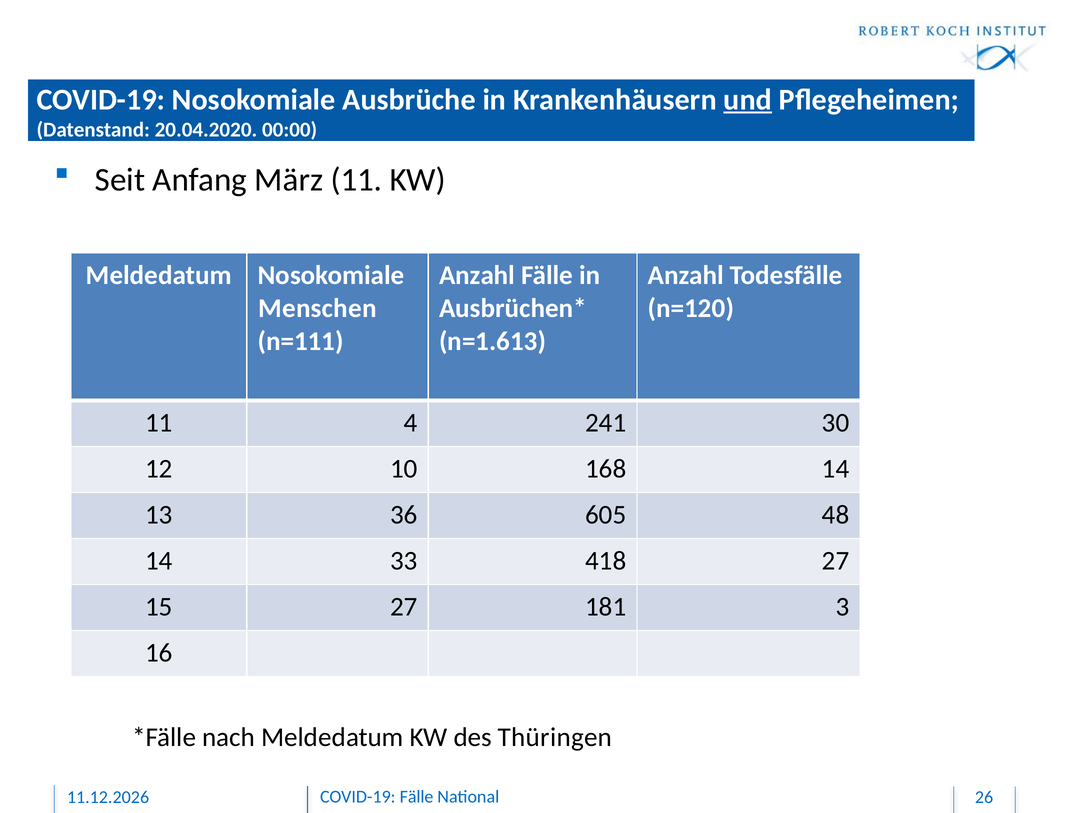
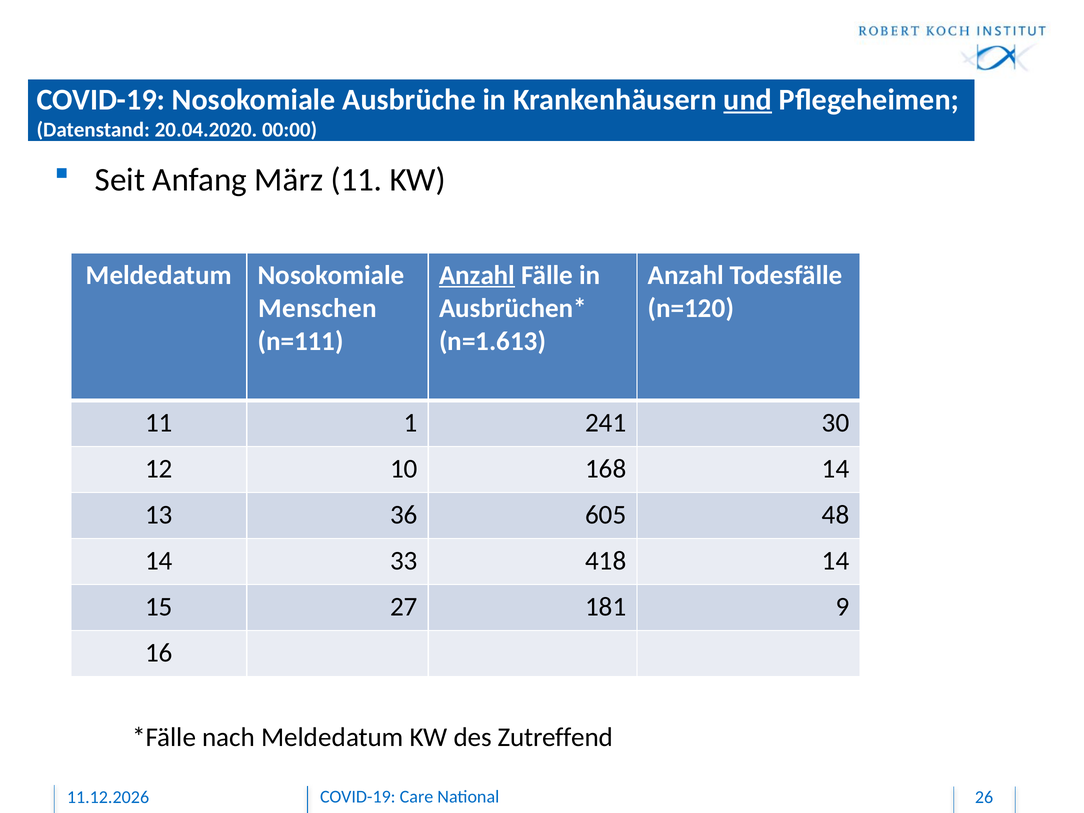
Anzahl underline: none -> present (477, 275)
4: 4 -> 1 (411, 423)
418 27: 27 -> 14 (836, 561)
3: 3 -> 9 (842, 607)
Thüringen: Thüringen -> Zutreffend (555, 737)
COVID-19 Fälle: Fälle -> Care (417, 797)
